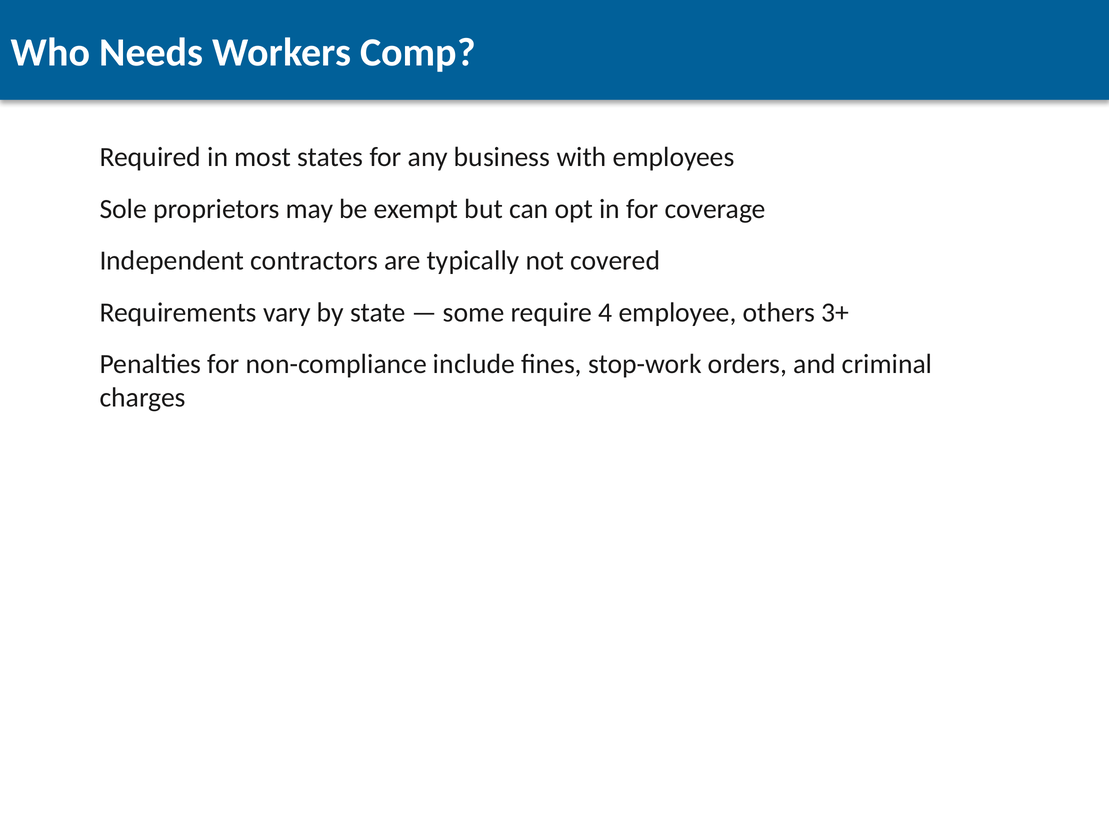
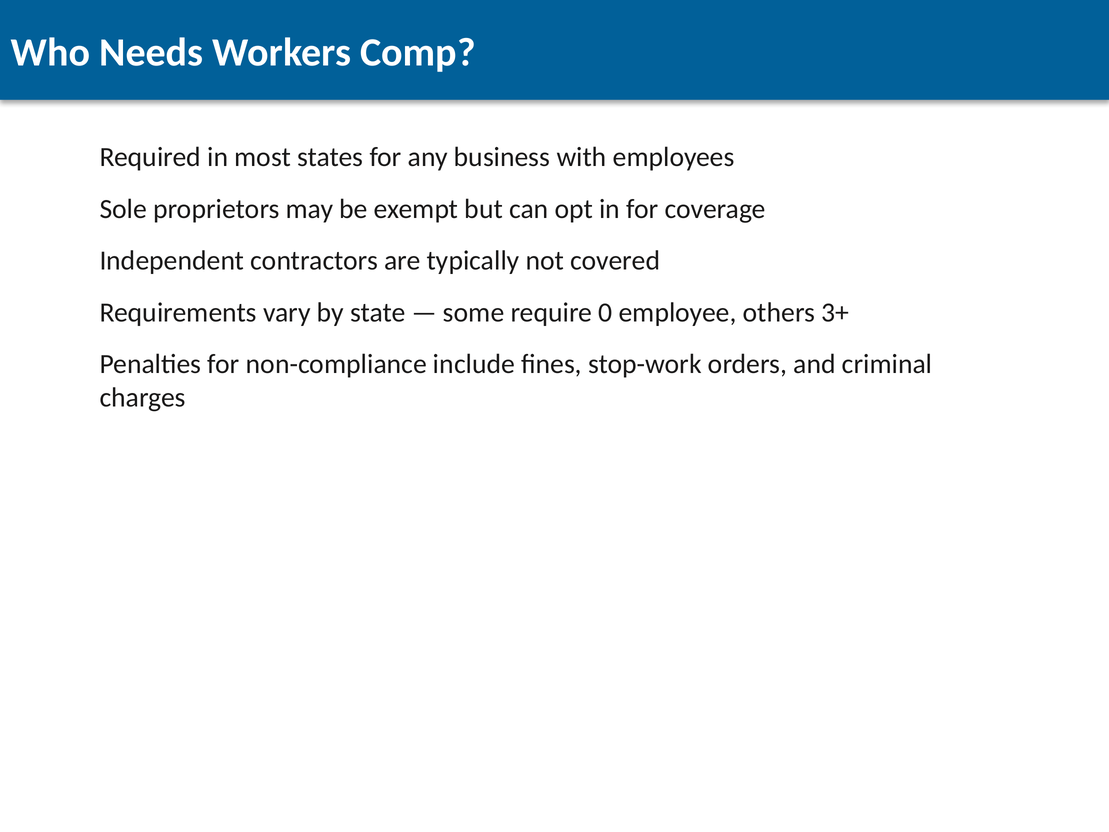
4: 4 -> 0 (605, 312)
